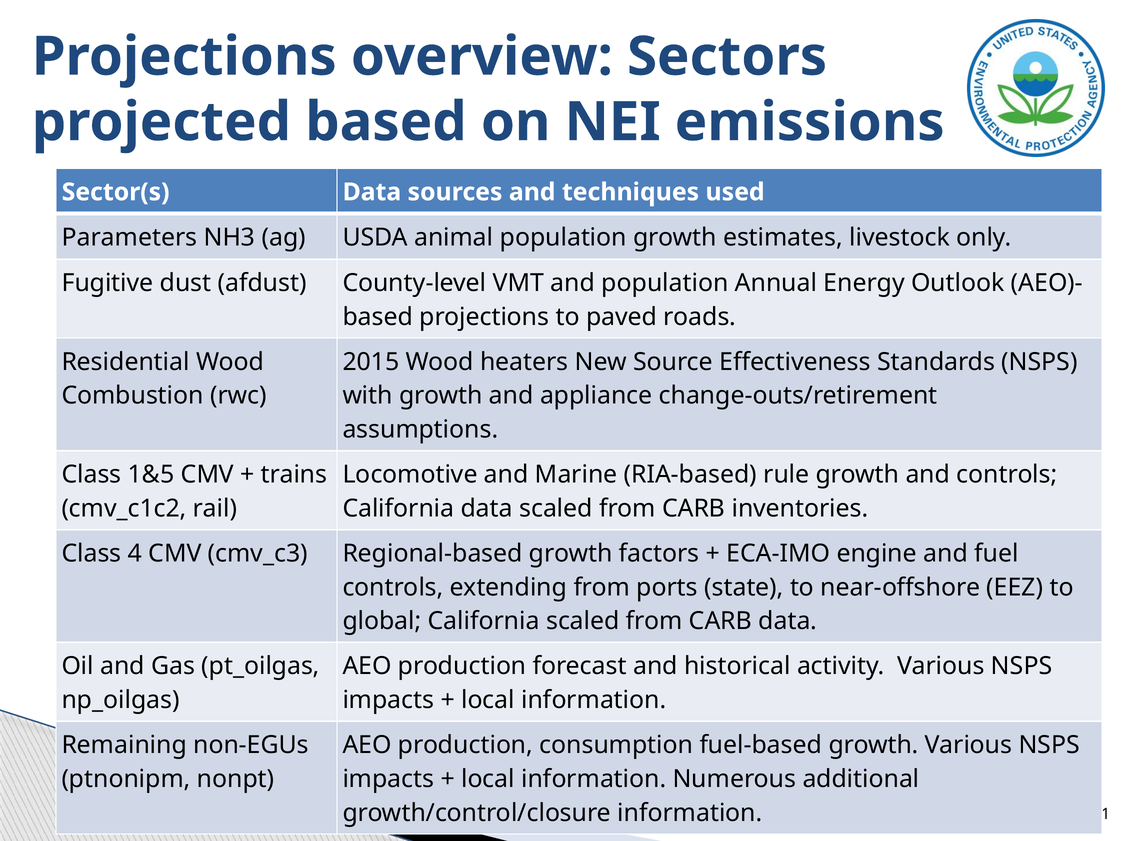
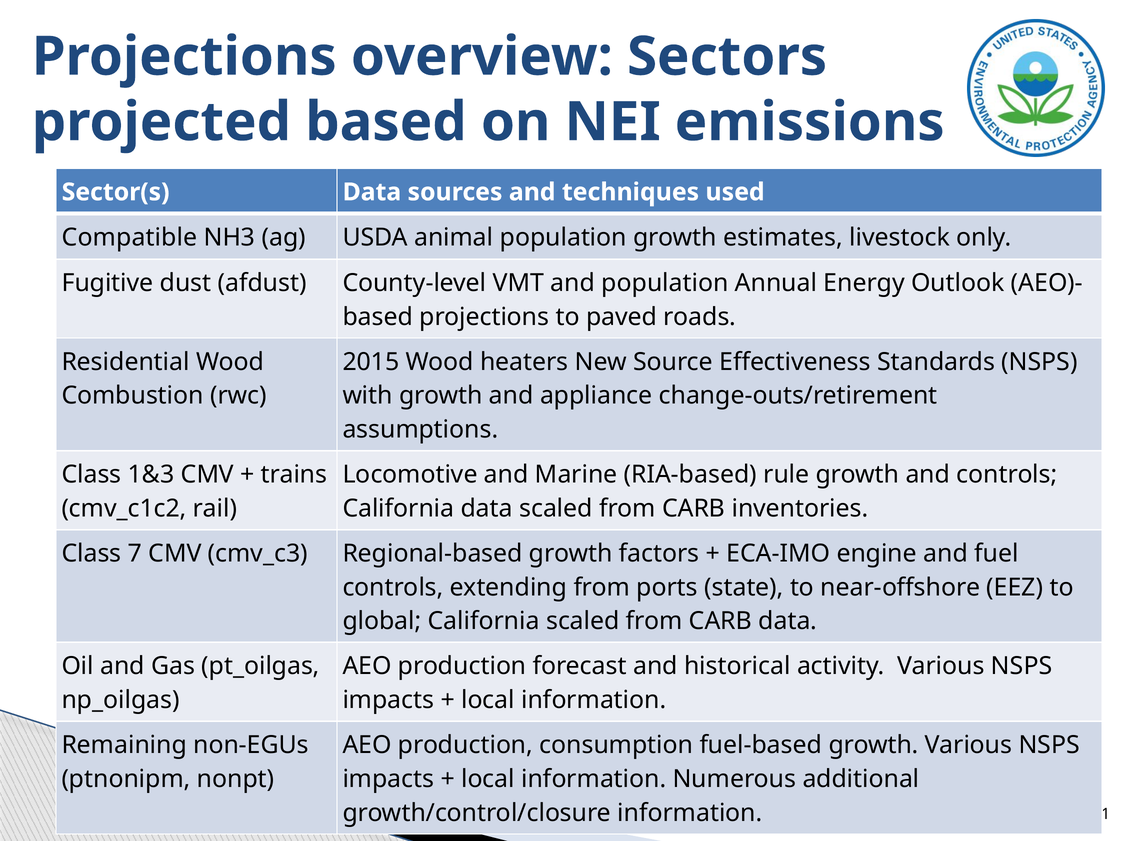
Parameters: Parameters -> Compatible (129, 238)
1&5: 1&5 -> 1&3 (151, 475)
4: 4 -> 7 (135, 553)
